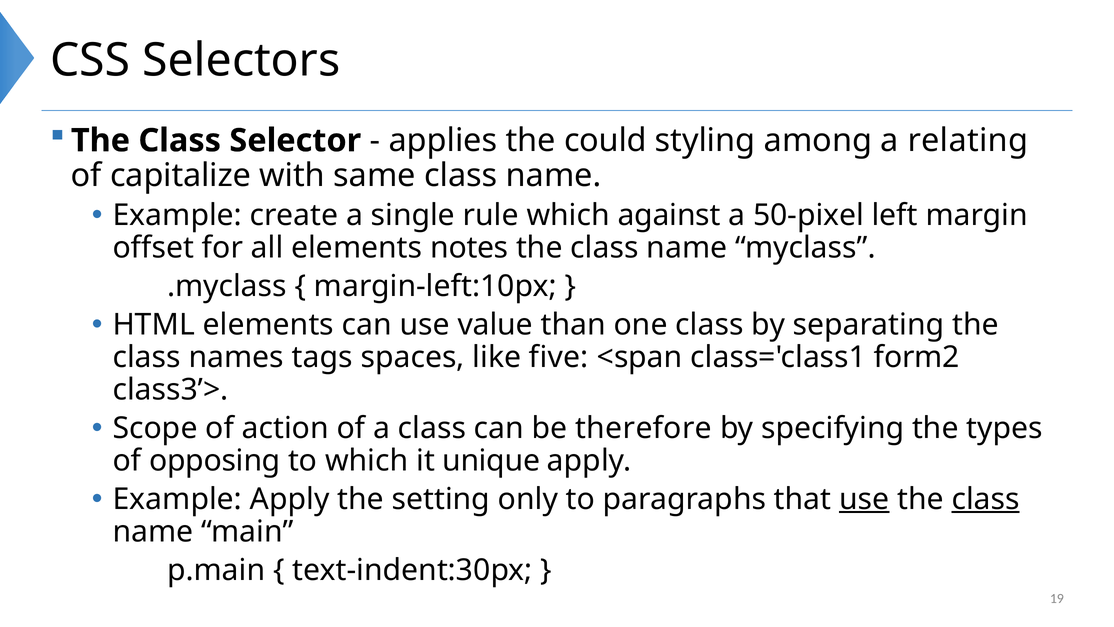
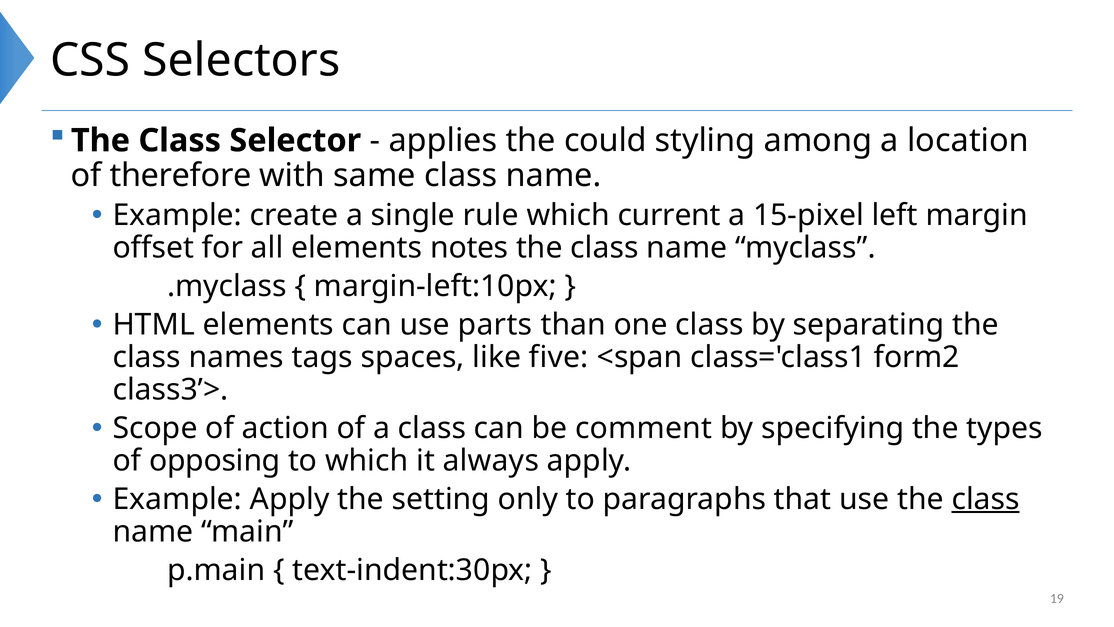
relating: relating -> location (968, 140)
capitalize: capitalize -> therefore (181, 176)
against: against -> current (669, 215)
50-pixel: 50-pixel -> 15-pixel (808, 215)
value: value -> parts (495, 324)
therefore: therefore -> comment (644, 428)
unique: unique -> always (491, 461)
use underline: present -> none (864, 499)
